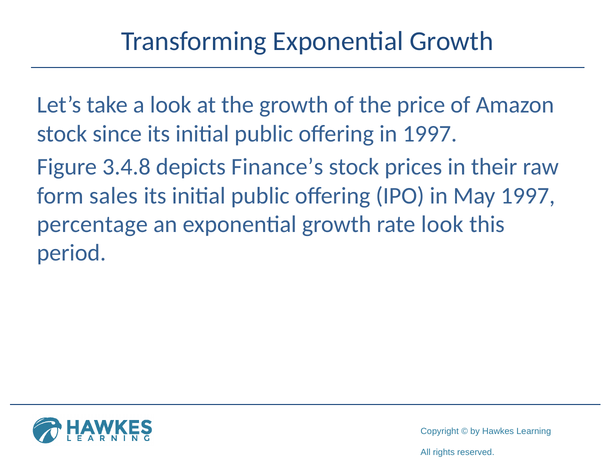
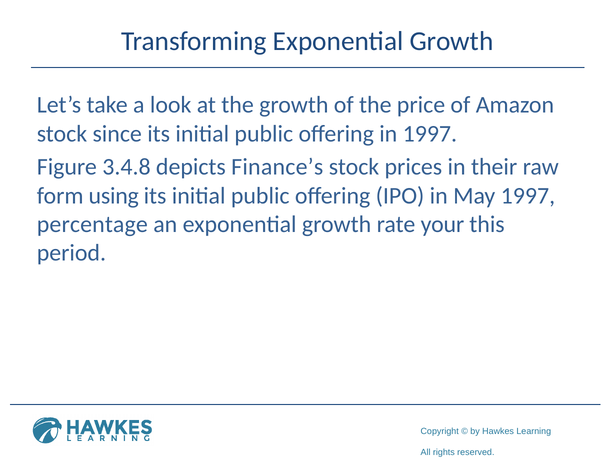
sales: sales -> using (114, 196)
rate look: look -> your (442, 224)
